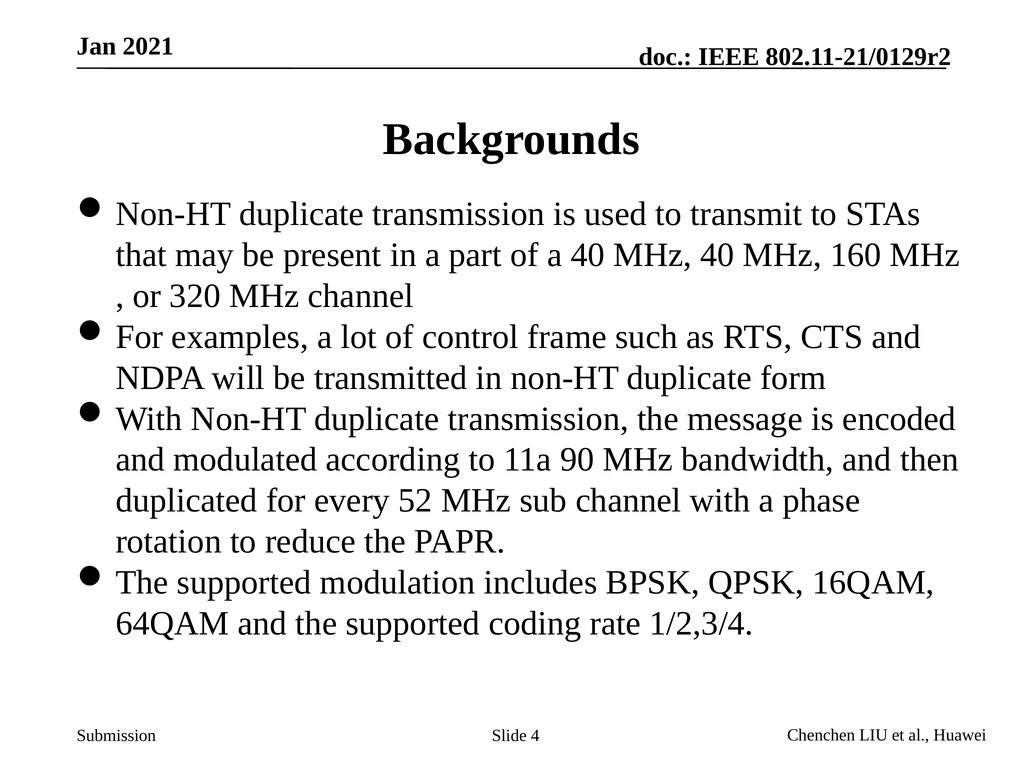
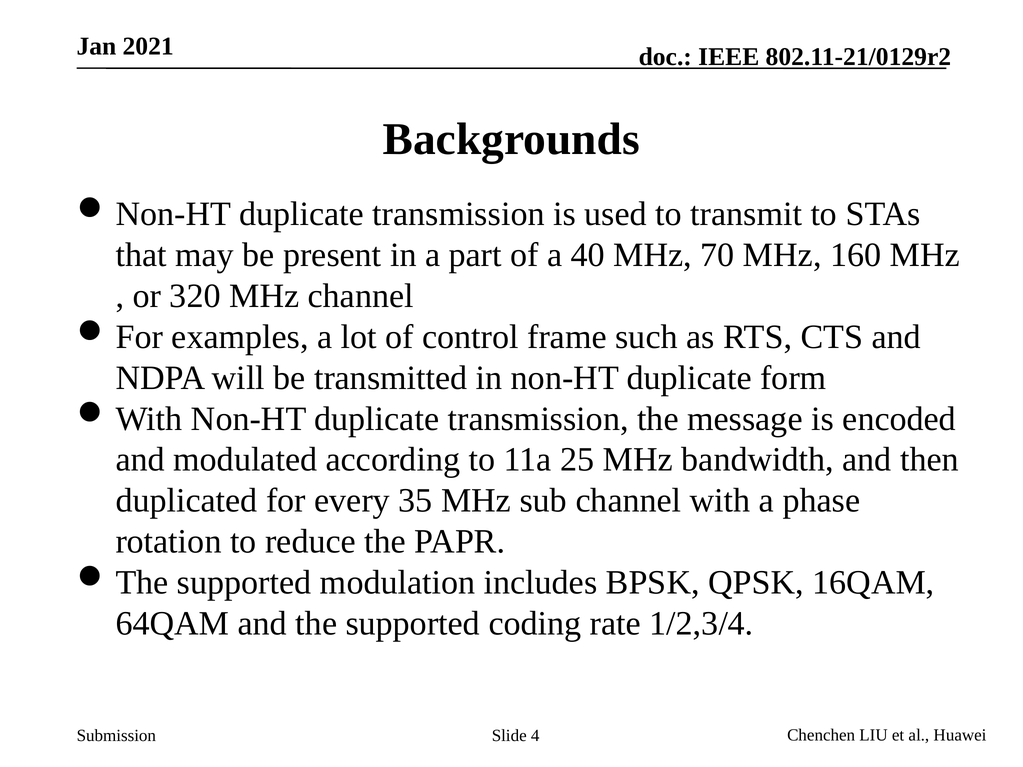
MHz 40: 40 -> 70 (717, 255)
90: 90 -> 25 (577, 460)
52: 52 -> 35 (415, 501)
